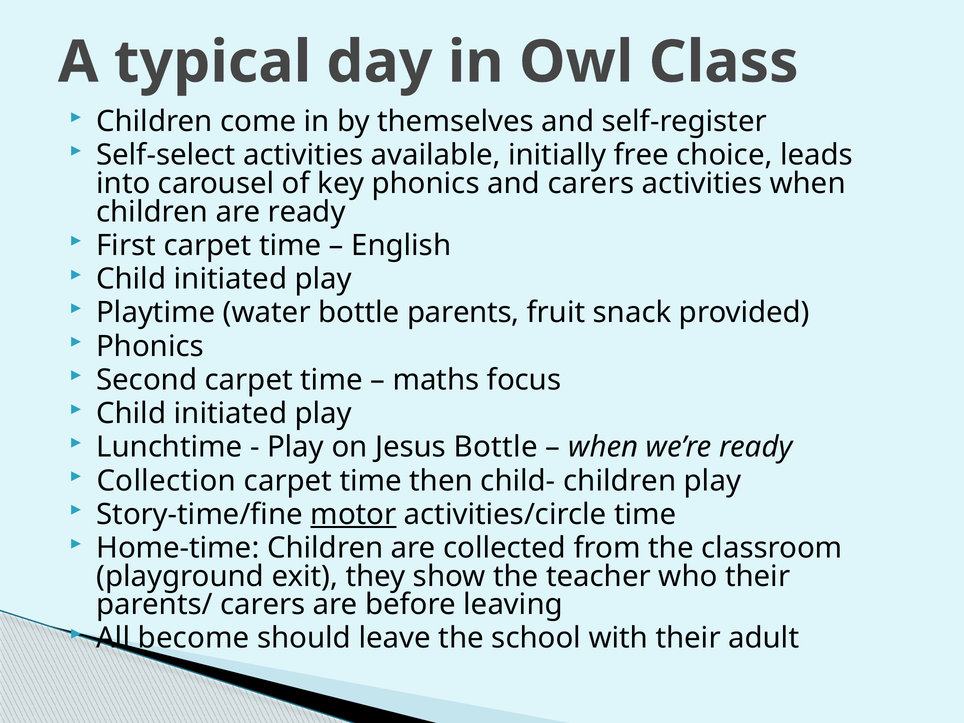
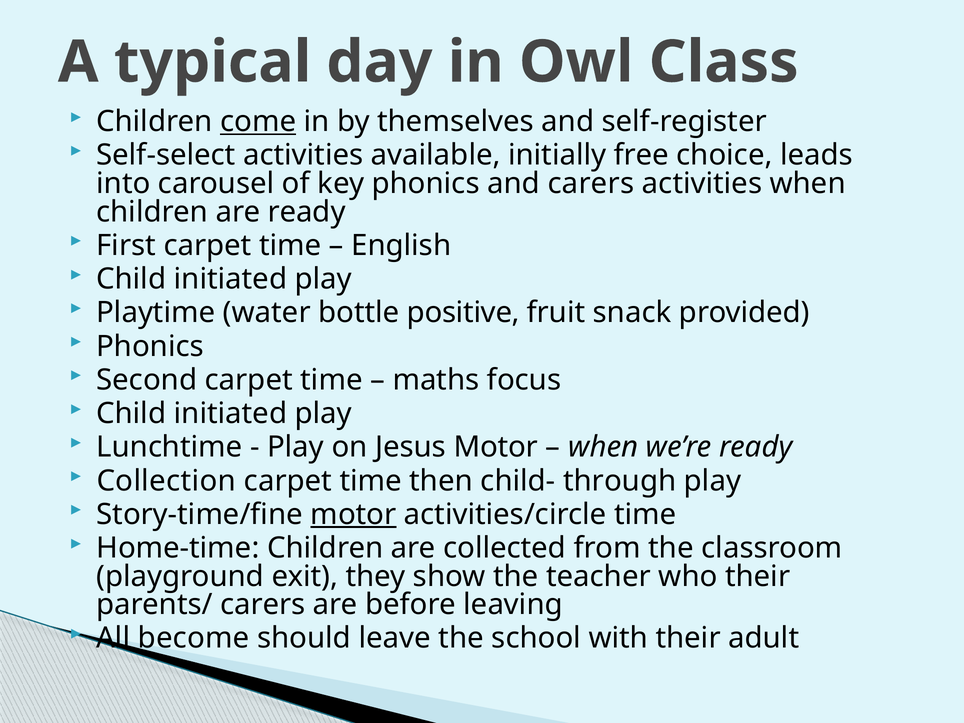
come underline: none -> present (258, 122)
parents: parents -> positive (463, 313)
Jesus Bottle: Bottle -> Motor (496, 447)
child- children: children -> through (620, 481)
